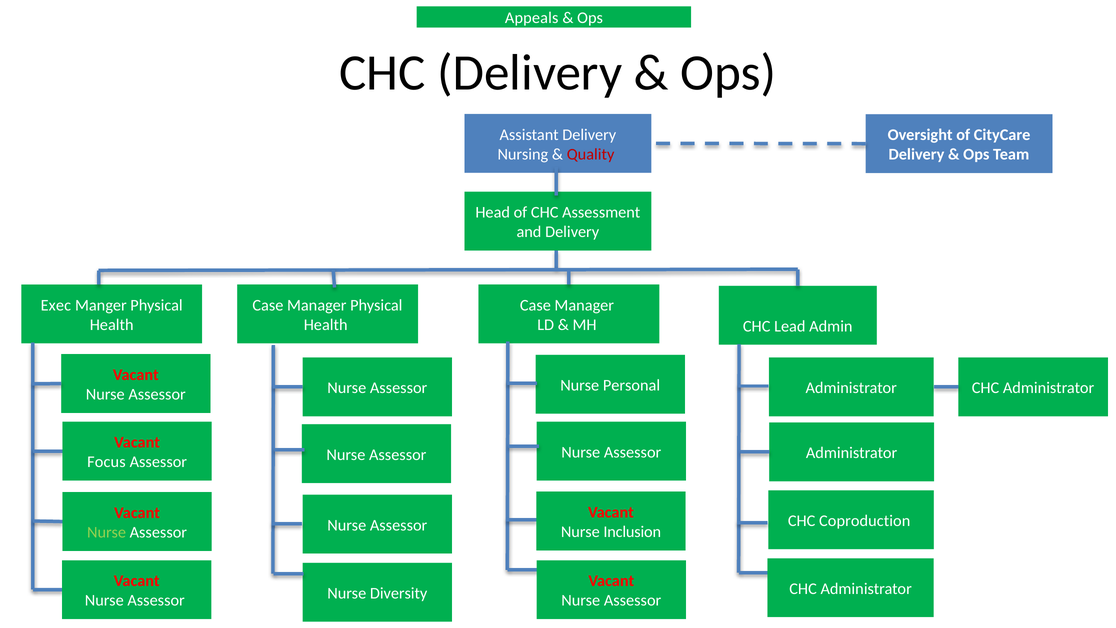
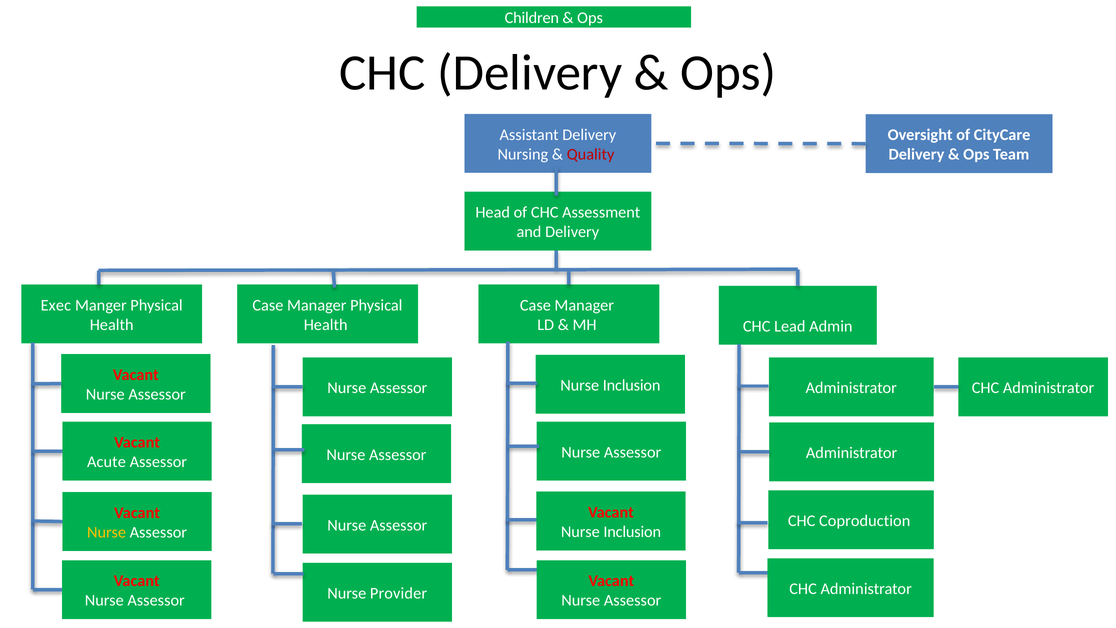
Appeals: Appeals -> Children (532, 18)
Personal: Personal -> Inclusion (632, 385)
Focus: Focus -> Acute (106, 462)
Nurse colour: light green -> yellow (107, 532)
Diversity: Diversity -> Provider (399, 593)
